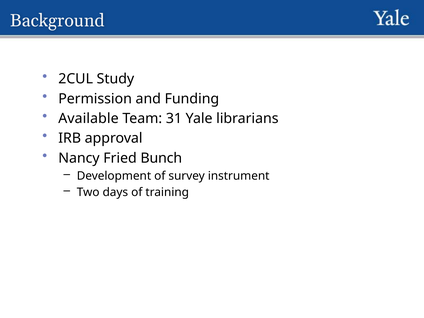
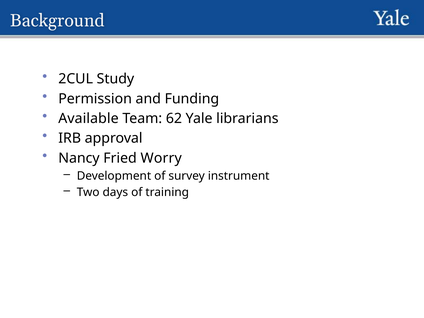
31: 31 -> 62 (174, 118)
Bunch: Bunch -> Worry (161, 158)
